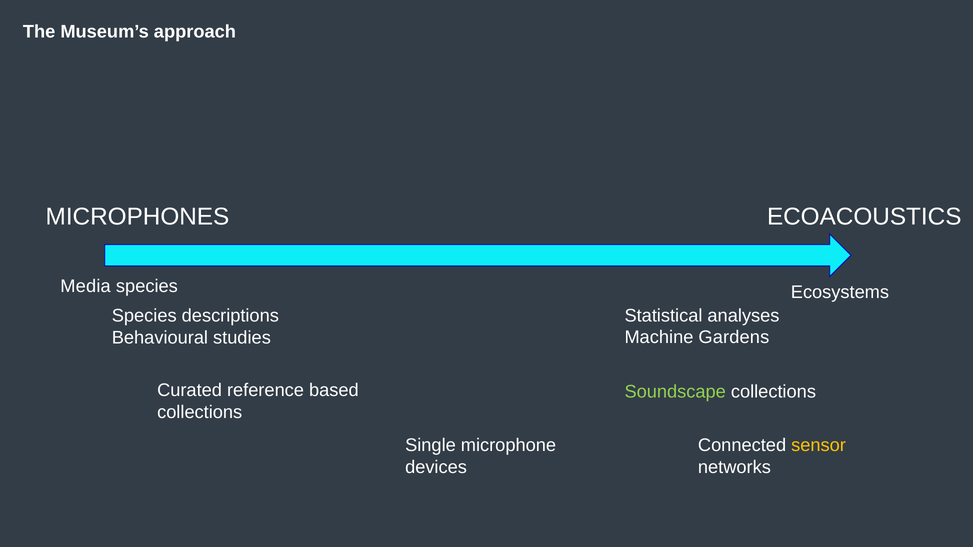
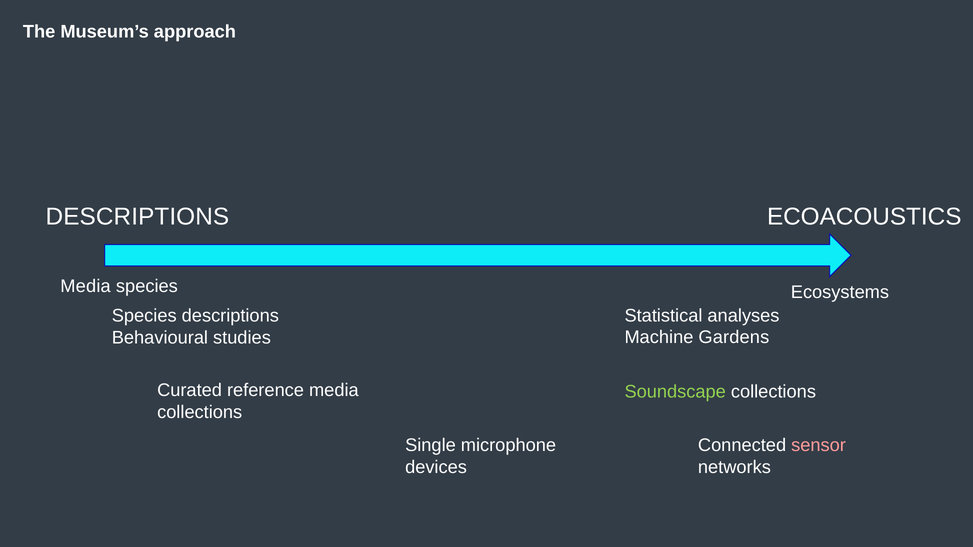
MICROPHONES: MICROPHONES -> DESCRIPTIONS (137, 217)
reference based: based -> media (334, 390)
sensor colour: yellow -> pink (819, 446)
